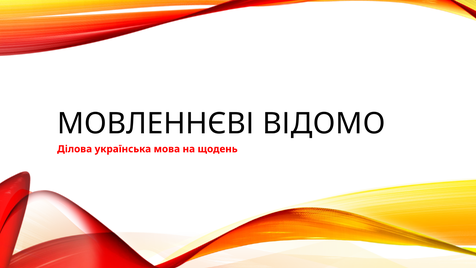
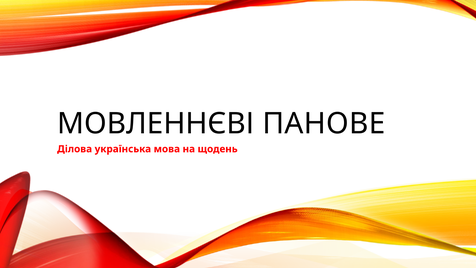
ВІДОМО: ВІДОМО -> ПАНОВЕ (324, 124)
